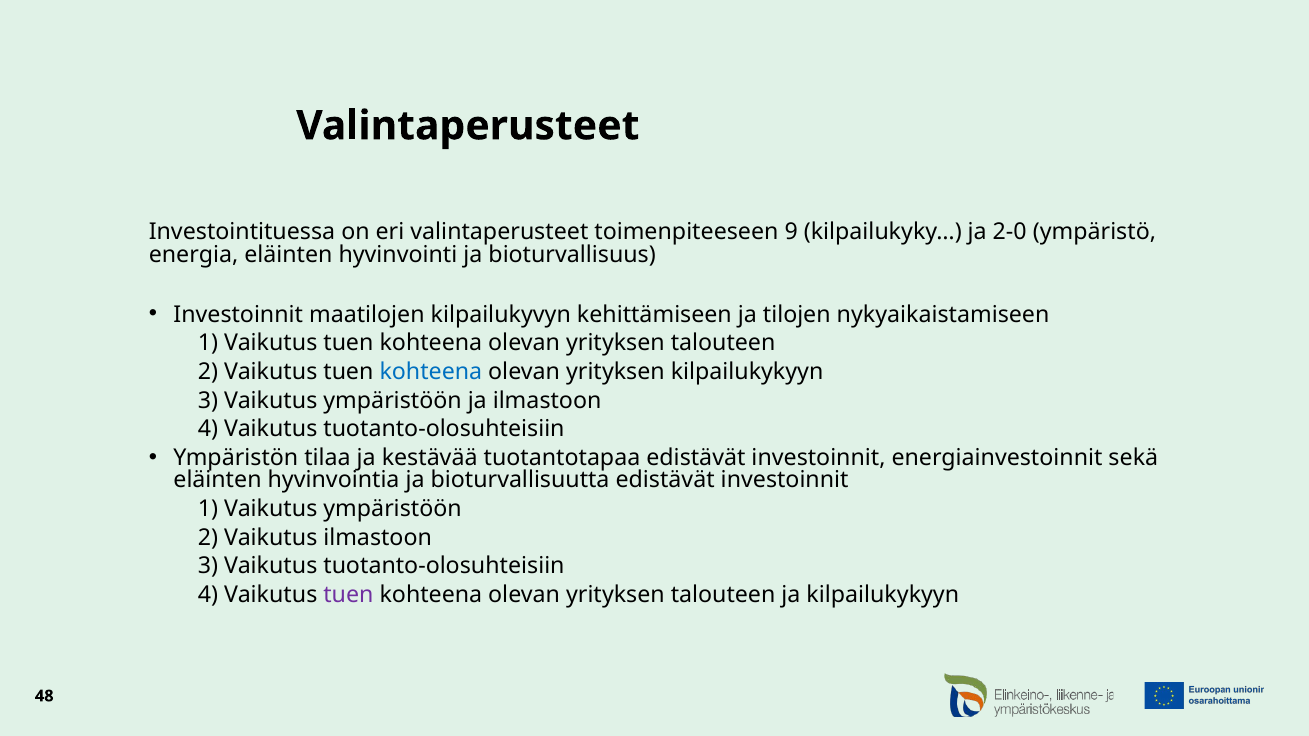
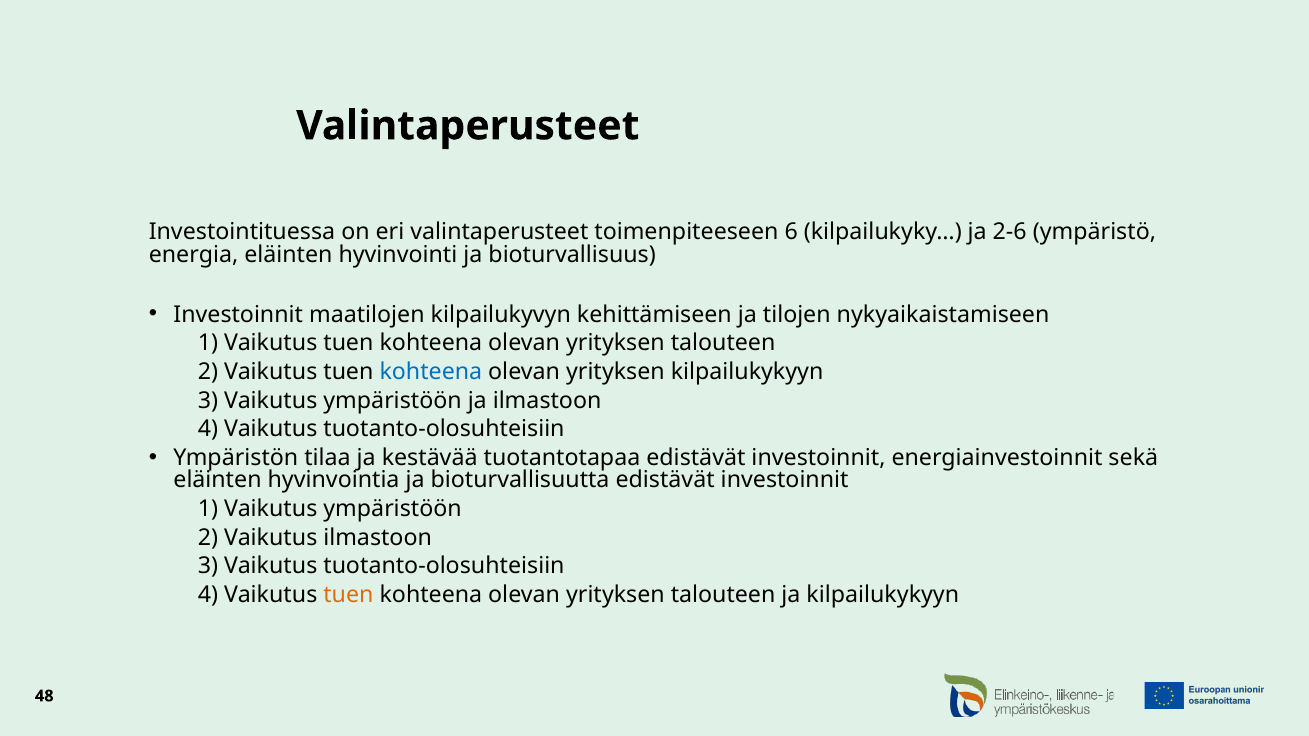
9: 9 -> 6 (791, 232)
2-0: 2-0 -> 2-6 (1010, 232)
tuen colour: purple -> orange (348, 595)
